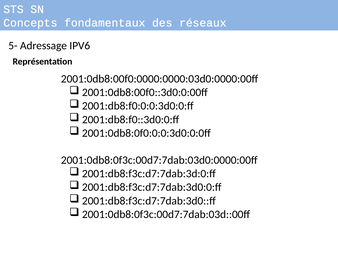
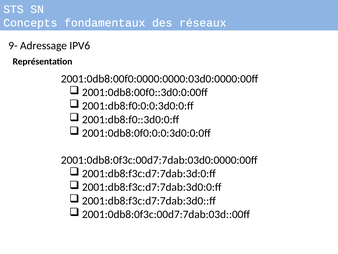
5-: 5- -> 9- (13, 45)
